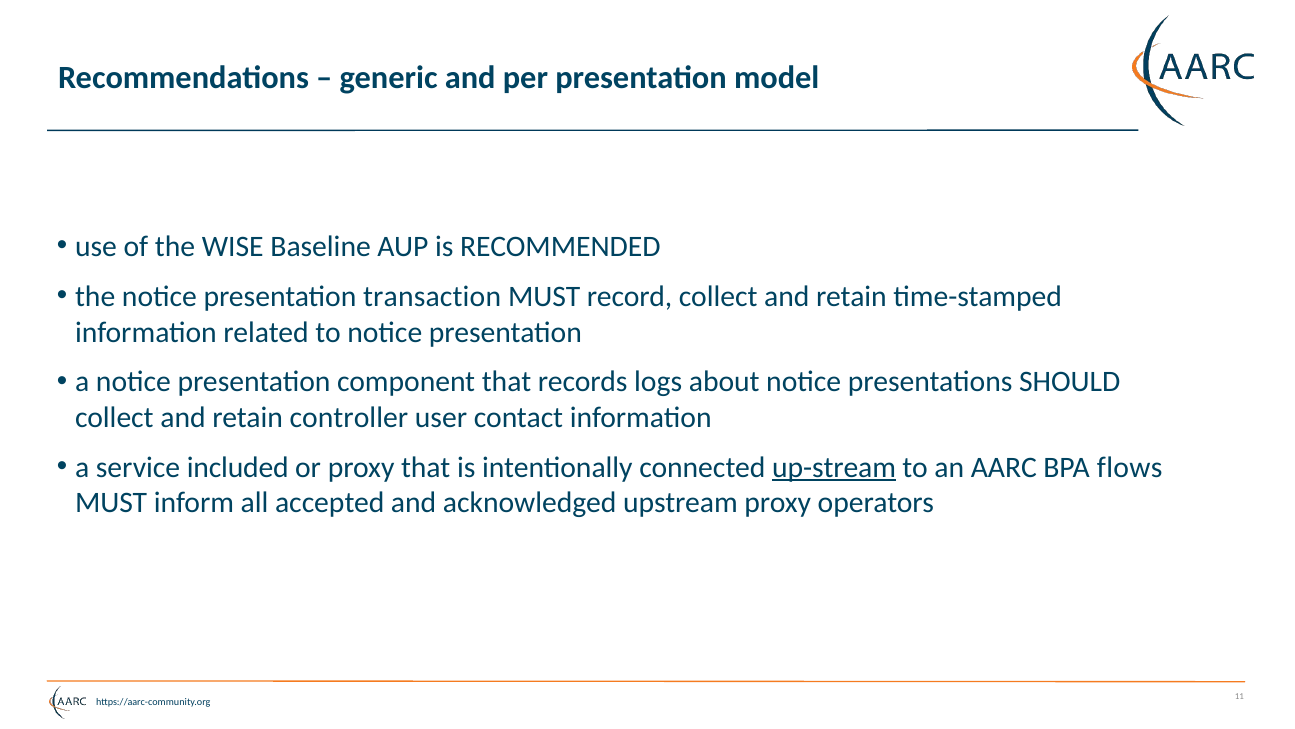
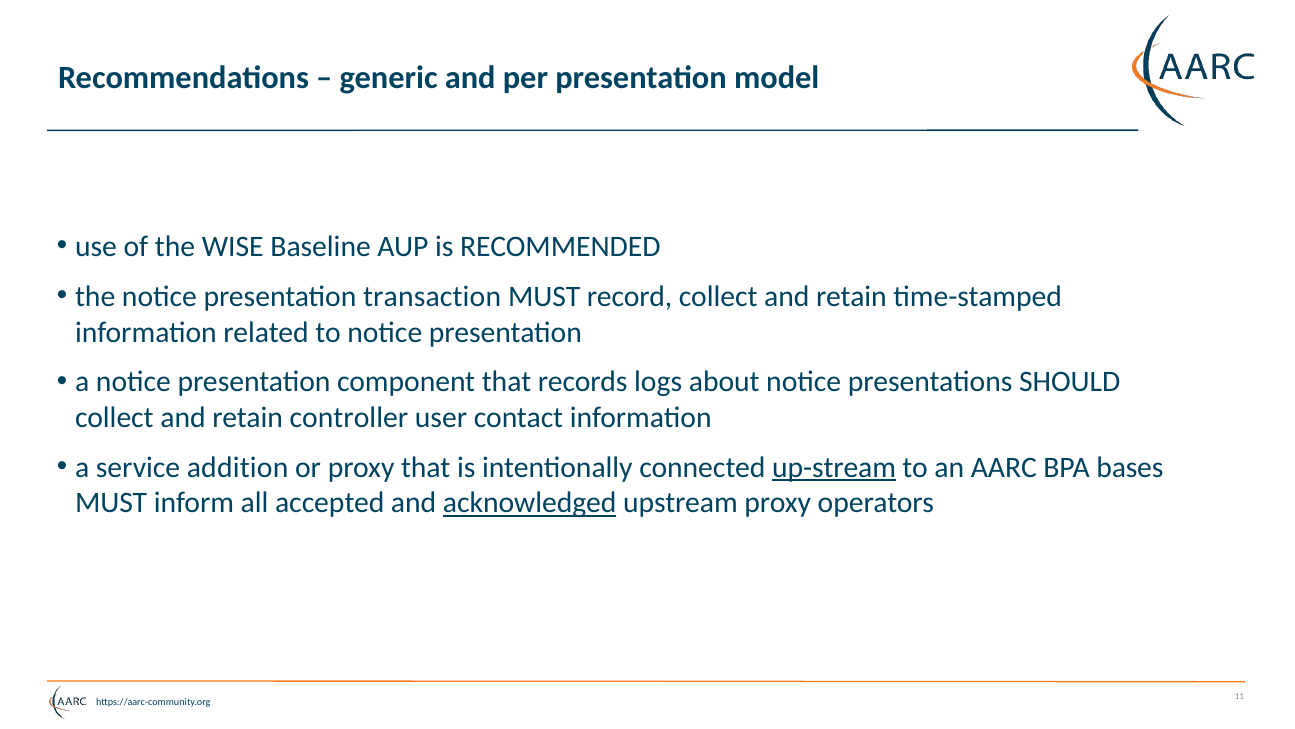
included: included -> addition (238, 467)
flows: flows -> bases (1130, 467)
acknowledged underline: none -> present (530, 503)
